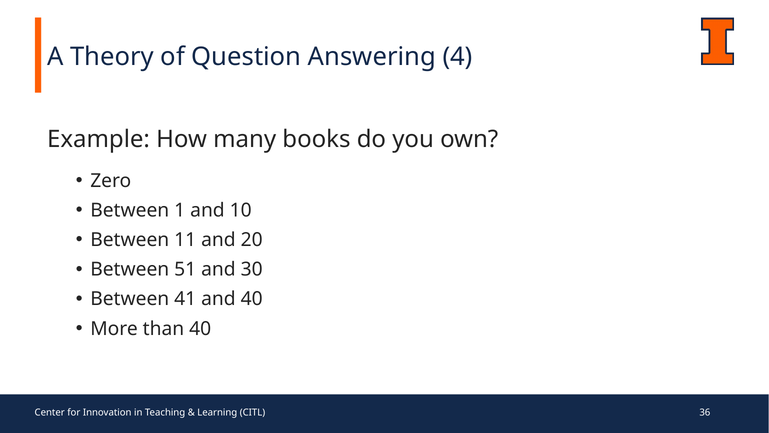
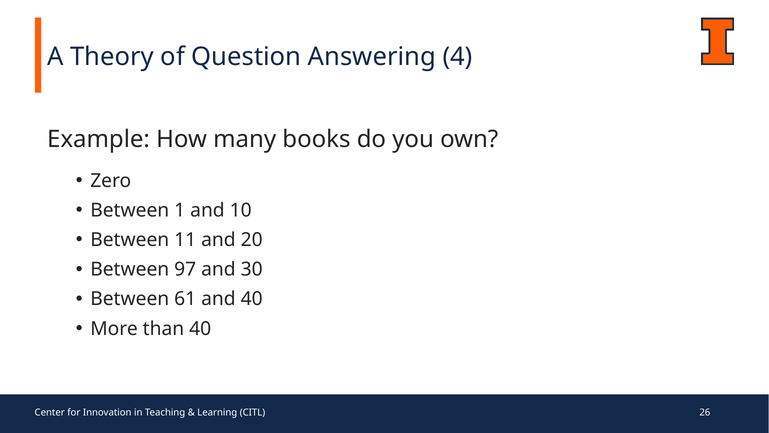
51: 51 -> 97 (185, 269)
41: 41 -> 61 (185, 299)
36: 36 -> 26 (705, 412)
